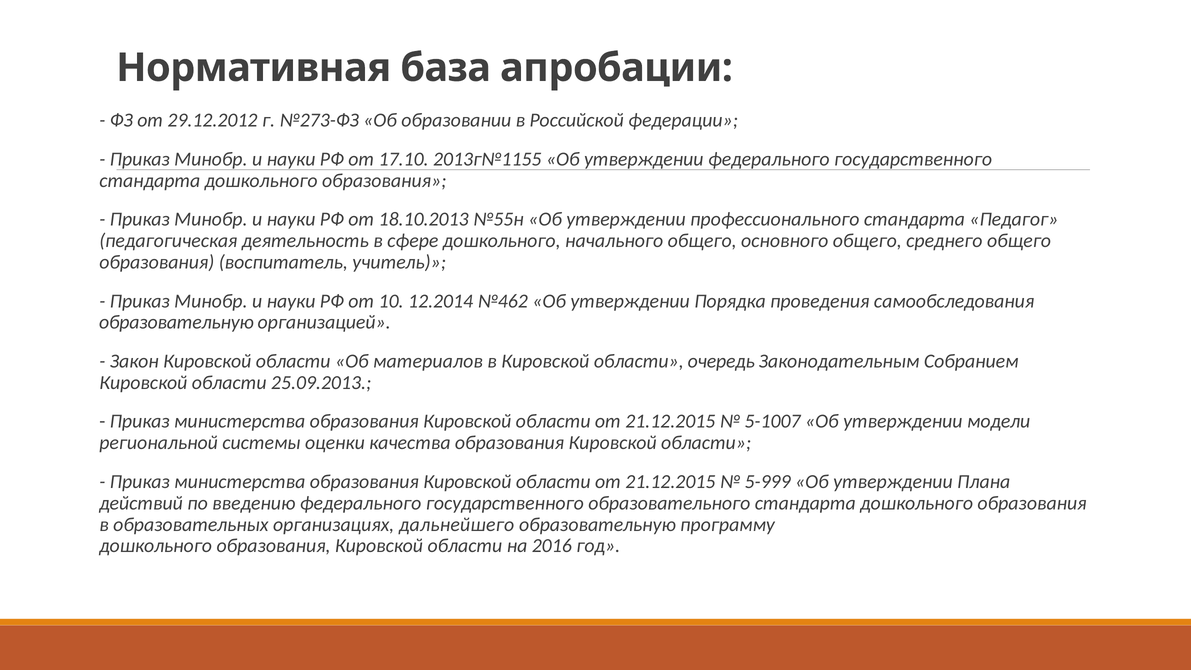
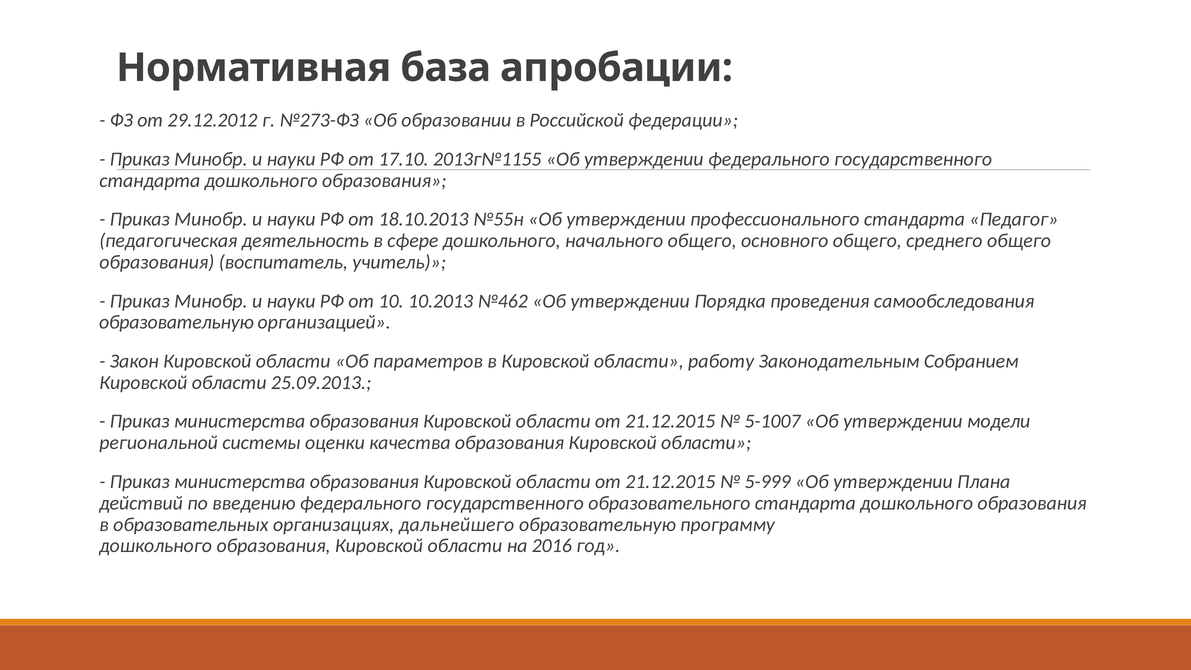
12.2014: 12.2014 -> 10.2013 (441, 301)
материалов: материалов -> параметров (428, 361)
очередь: очередь -> работу (721, 361)
